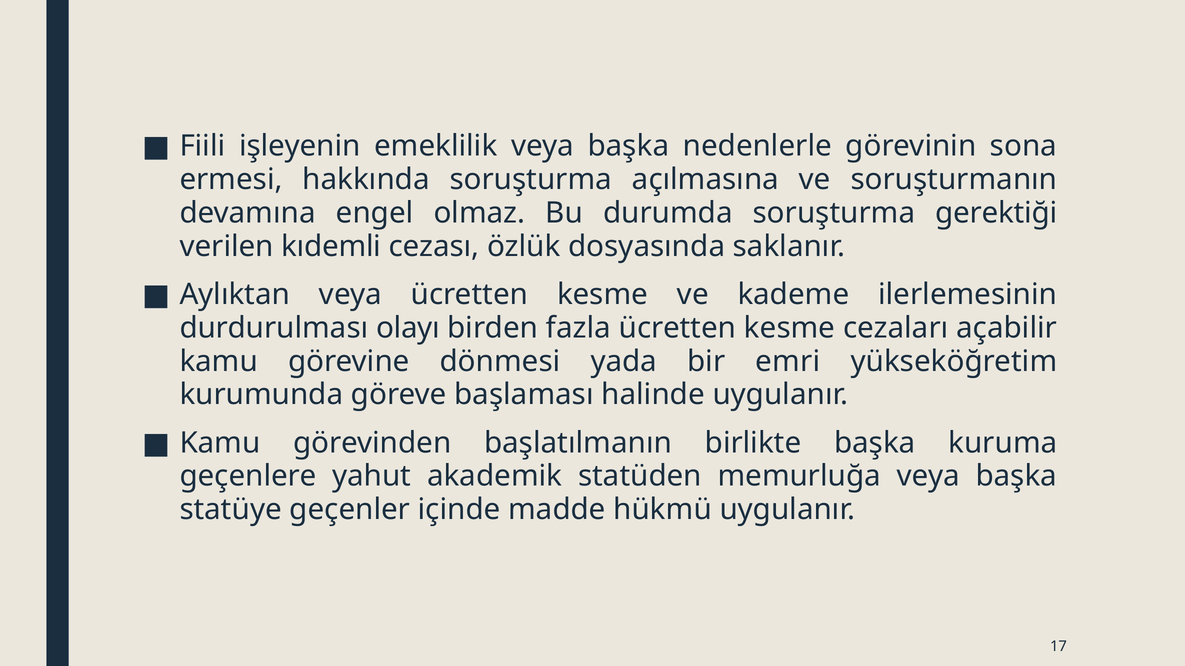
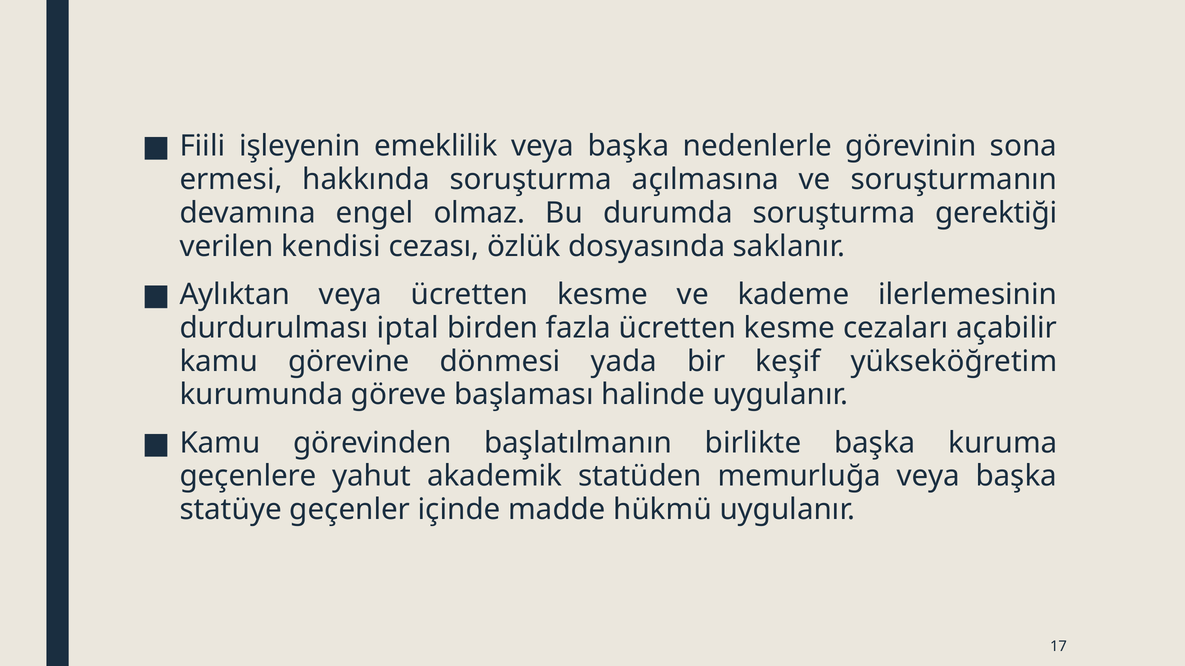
kıdemli: kıdemli -> kendisi (331, 246)
olayı: olayı -> iptal (408, 328)
emri: emri -> keşif (788, 362)
